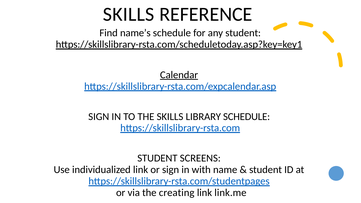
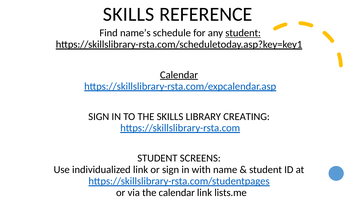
student underline: none -> present (243, 33)
LIBRARY SCHEDULE: SCHEDULE -> CREATING (247, 117)
the creating: creating -> calendar (177, 193)
link.me: link.me -> lists.me (231, 193)
